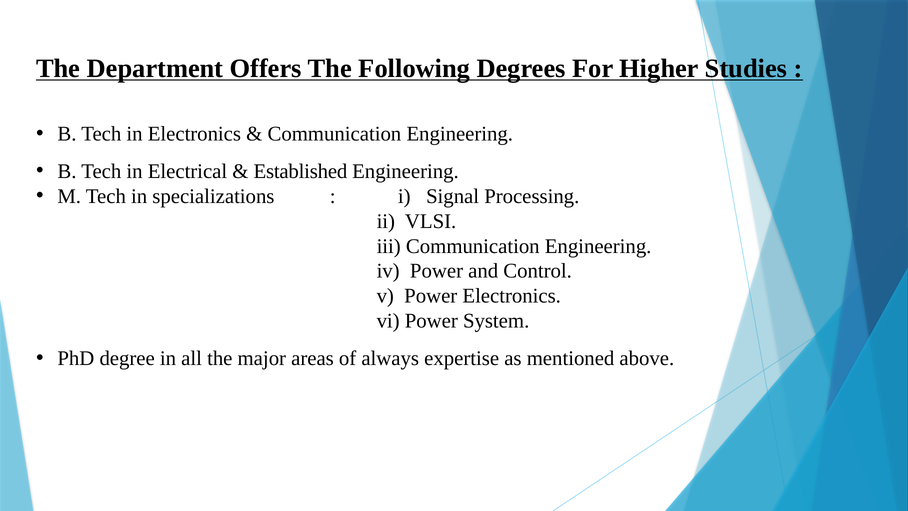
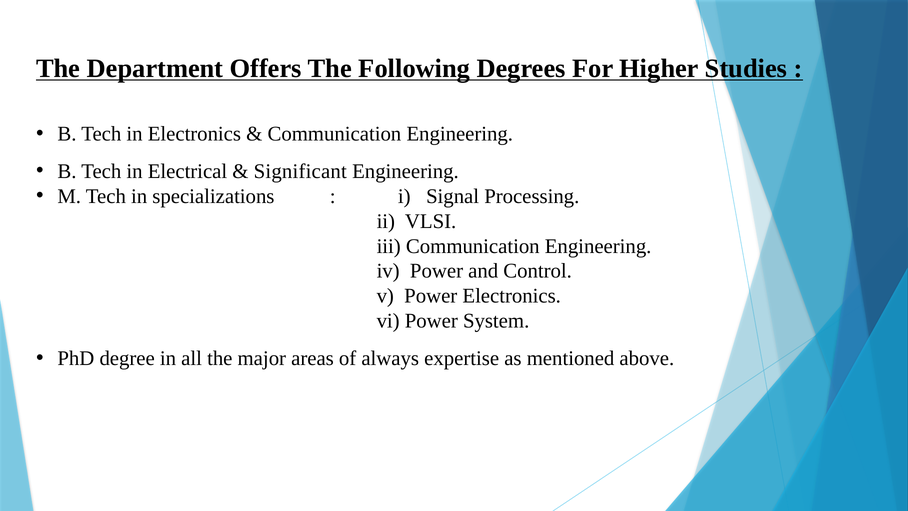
Established: Established -> Significant (300, 171)
